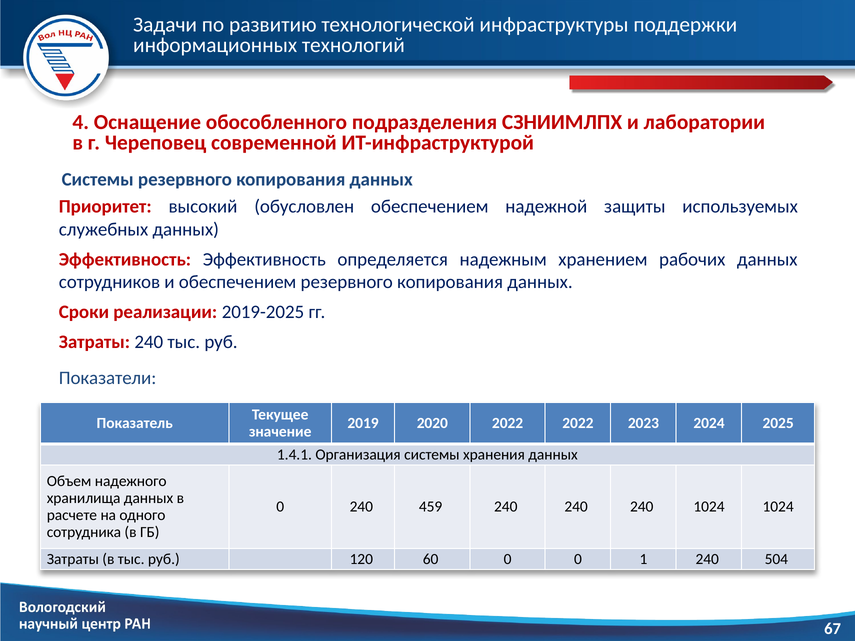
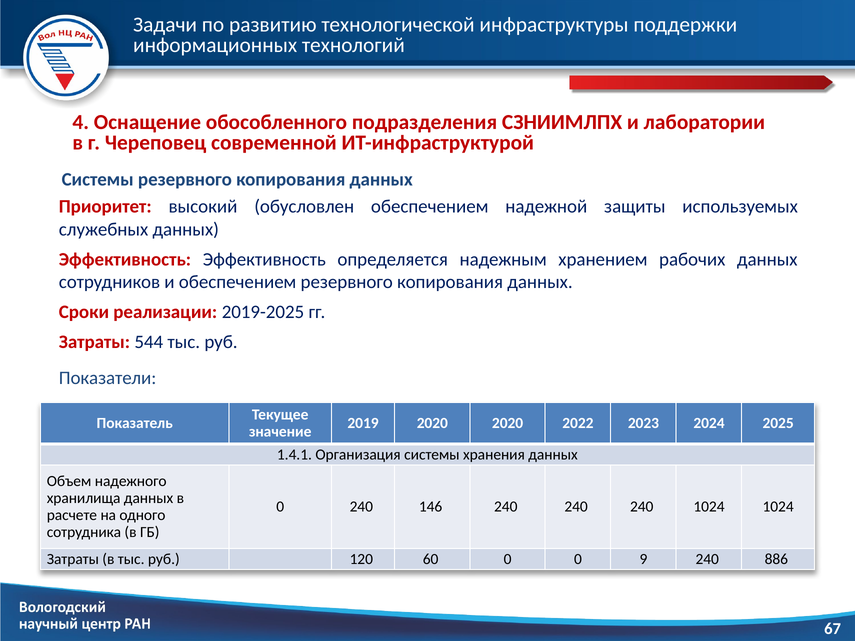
Затраты 240: 240 -> 544 (149, 342)
2020 2022: 2022 -> 2020 (508, 423)
459: 459 -> 146 (431, 507)
1: 1 -> 9 (643, 559)
504: 504 -> 886 (776, 559)
